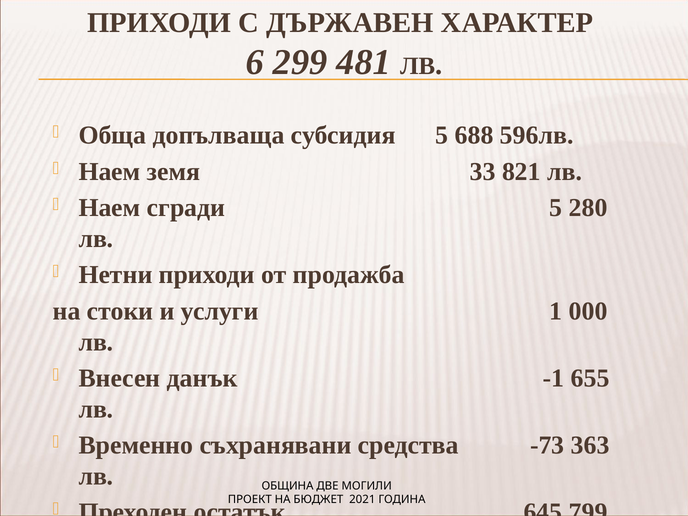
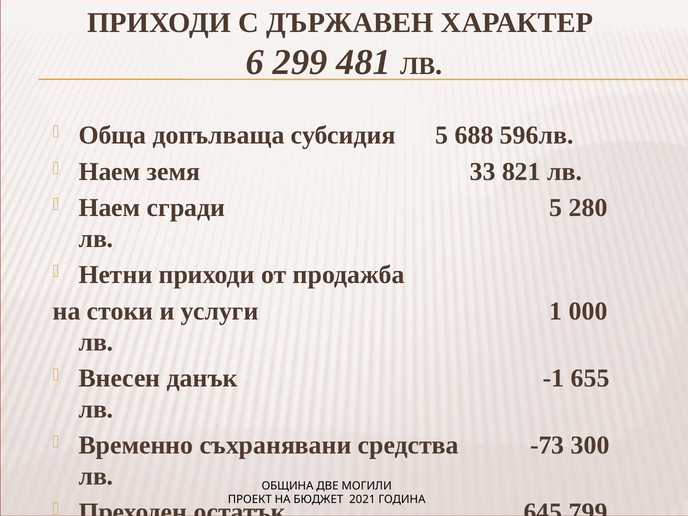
363: 363 -> 300 (590, 445)
